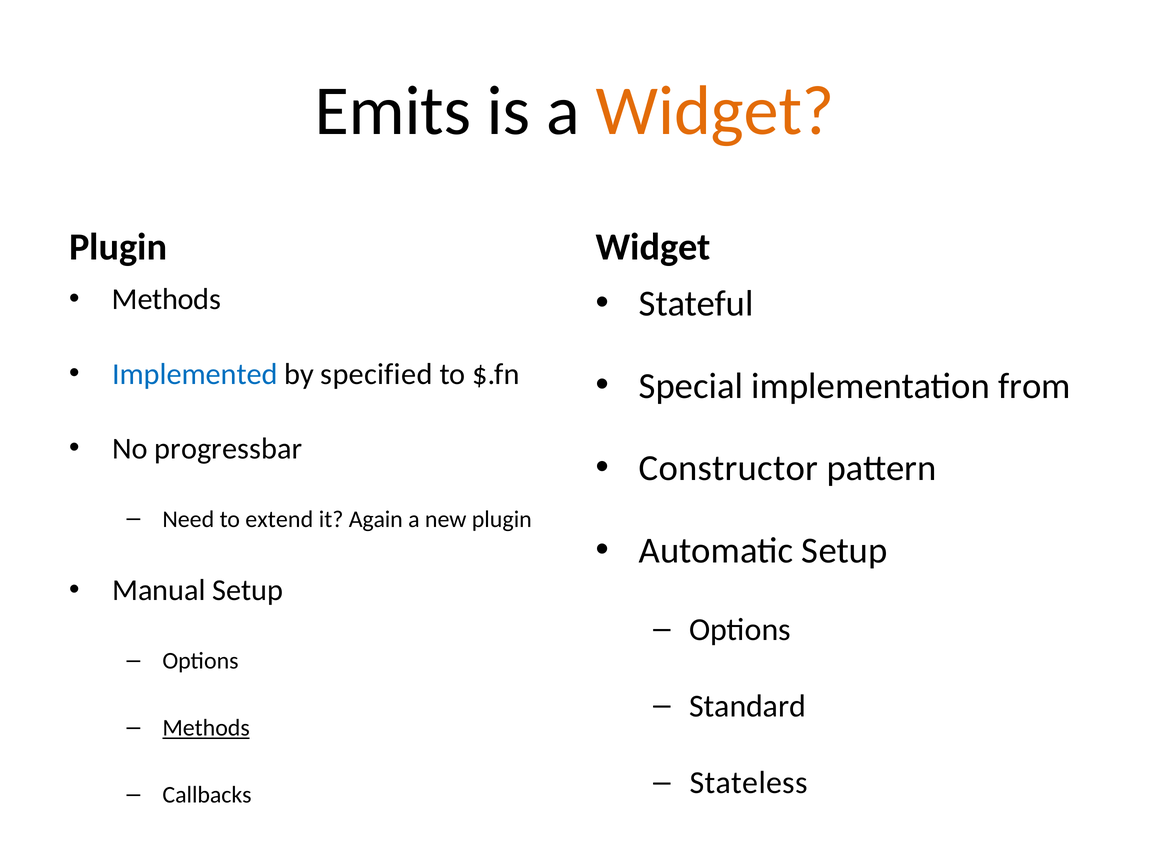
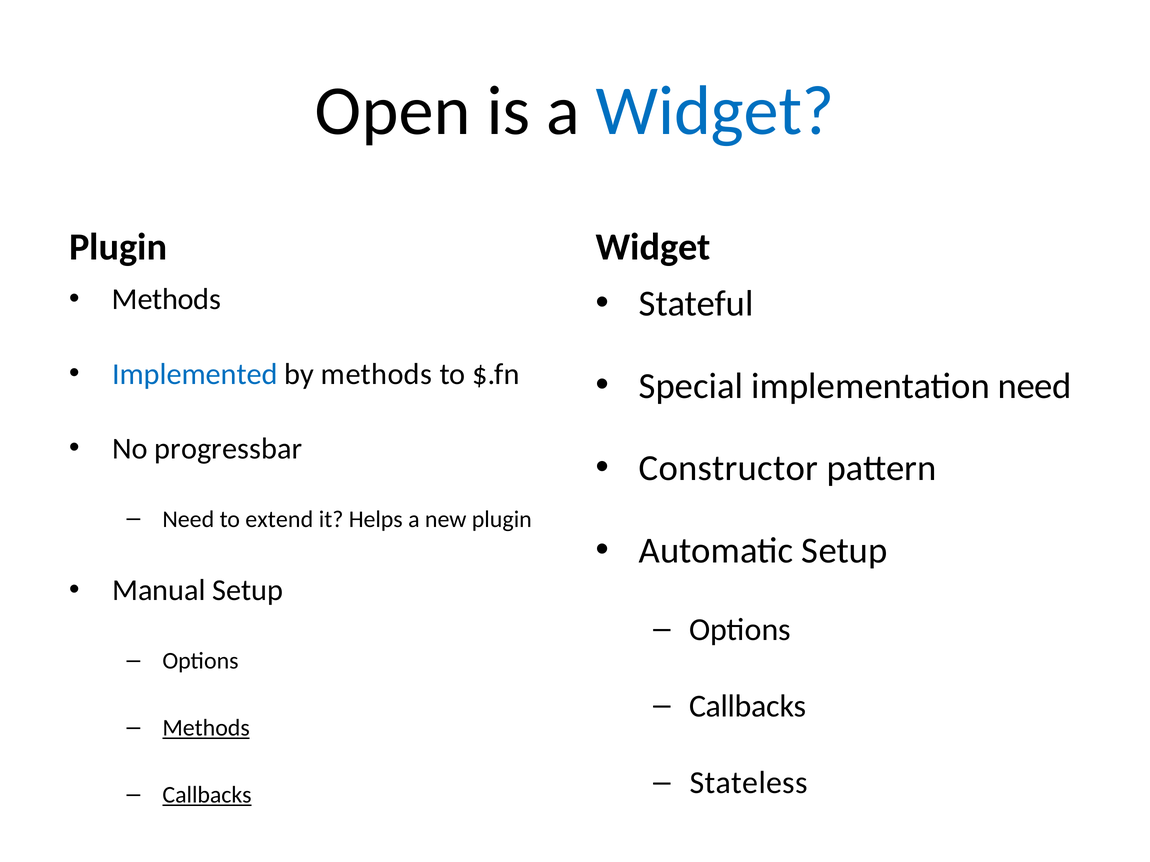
Emits: Emits -> Open (393, 111)
Widget colour: orange -> blue (715, 111)
by specified: specified -> methods (376, 374)
implementation from: from -> need (1035, 386)
Again: Again -> Helps (376, 519)
Standard: Standard -> Callbacks (748, 707)
Callbacks underline: none -> present (207, 795)
